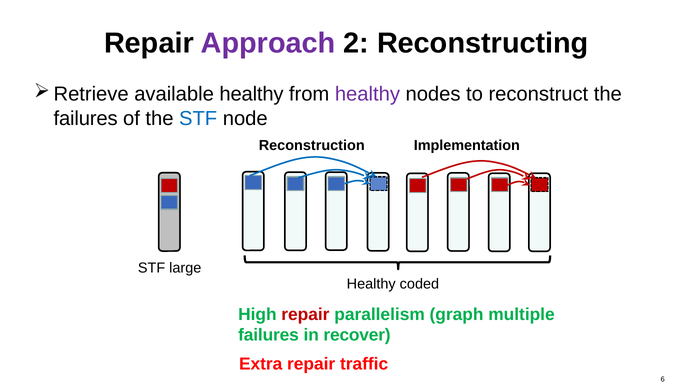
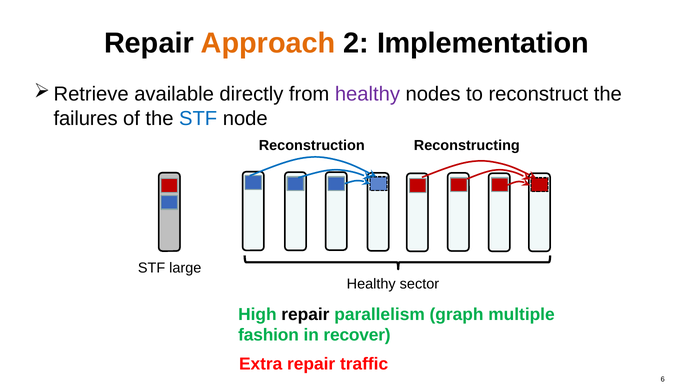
Approach colour: purple -> orange (268, 43)
Reconstructing: Reconstructing -> Implementation (483, 43)
available healthy: healthy -> directly (251, 94)
Implementation: Implementation -> Reconstructing (467, 145)
coded: coded -> sector (419, 284)
repair colour: red -> black (305, 314)
failures: failures -> fashion (269, 335)
